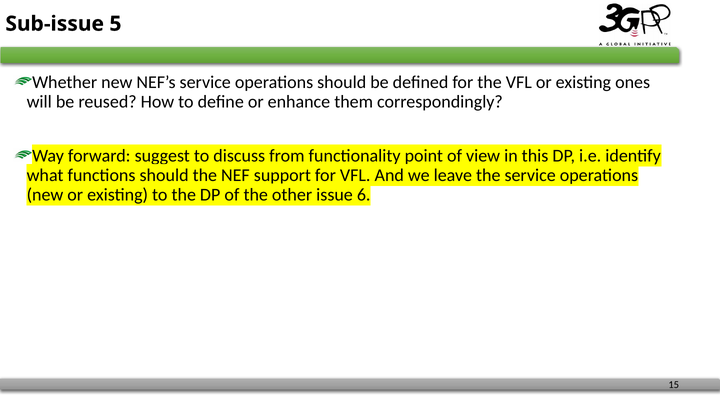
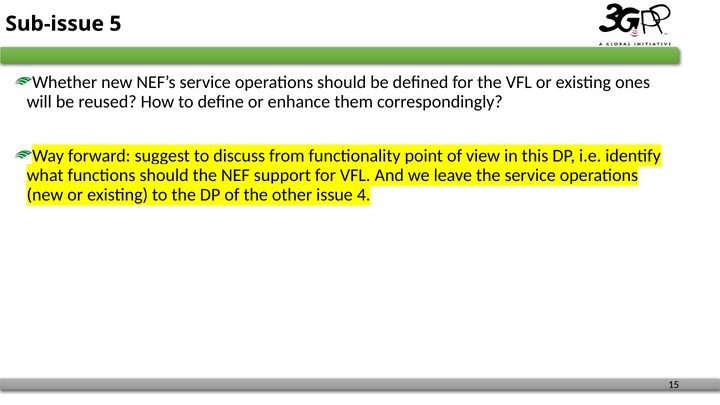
6: 6 -> 4 (364, 195)
